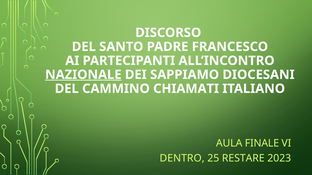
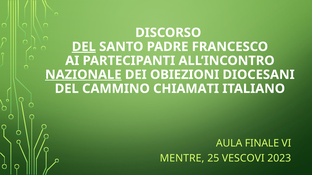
DEL underline: none -> present (84, 47)
SAPPIAMO: SAPPIAMO -> OBIEZIONI (185, 75)
DENTRO: DENTRO -> MENTRE (182, 159)
RESTARE: RESTARE -> VESCOVI (243, 159)
